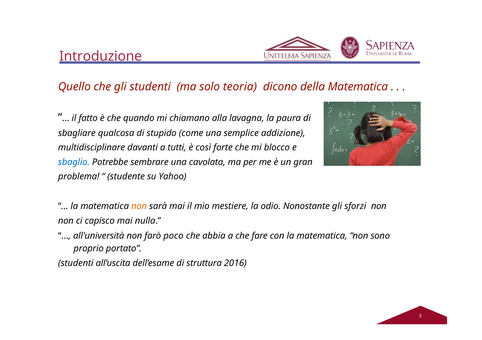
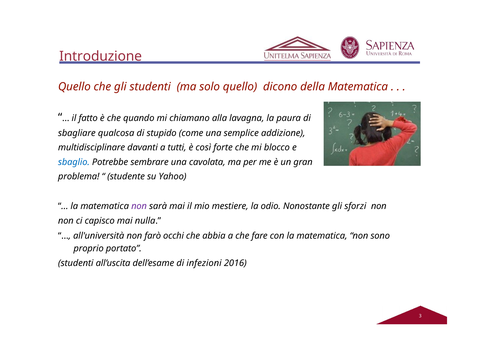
solo teoria: teoria -> quello (240, 87)
non colour: orange -> purple (139, 207)
poco: poco -> occhi (174, 236)
struttura: struttura -> infezioni (204, 264)
